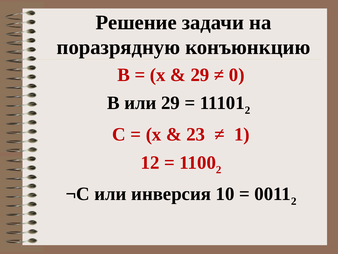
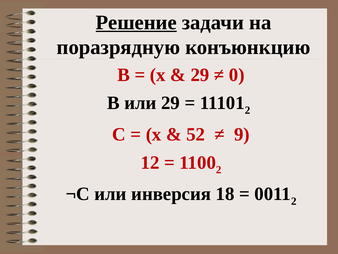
Решение underline: none -> present (136, 22)
23: 23 -> 52 (196, 134)
1: 1 -> 9 (242, 134)
10: 10 -> 18 (225, 194)
